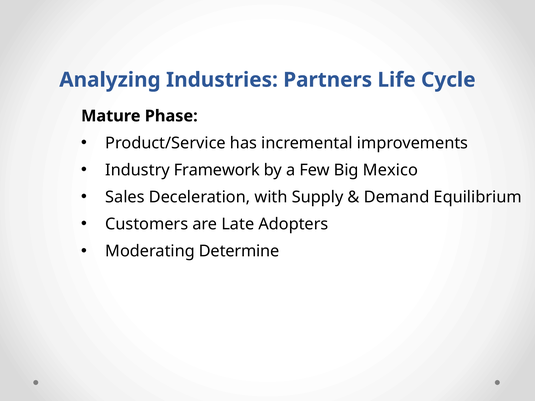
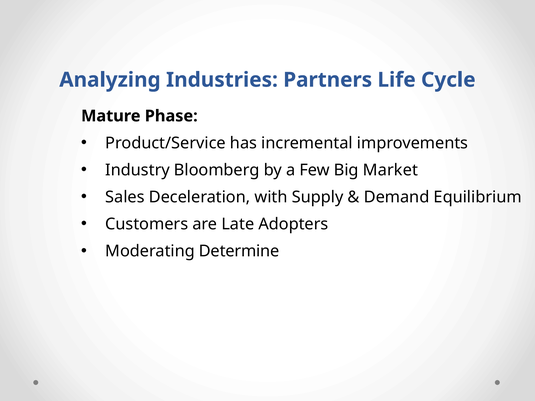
Framework: Framework -> Bloomberg (217, 170)
Mexico: Mexico -> Market (390, 170)
